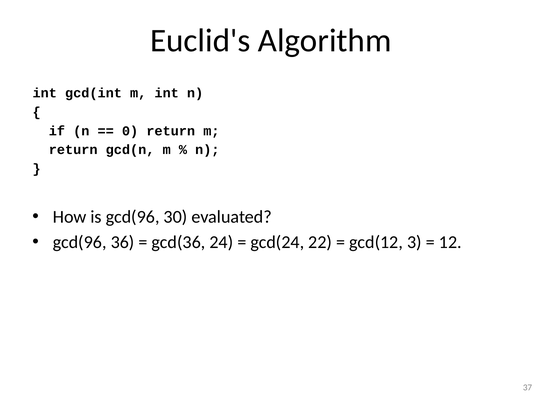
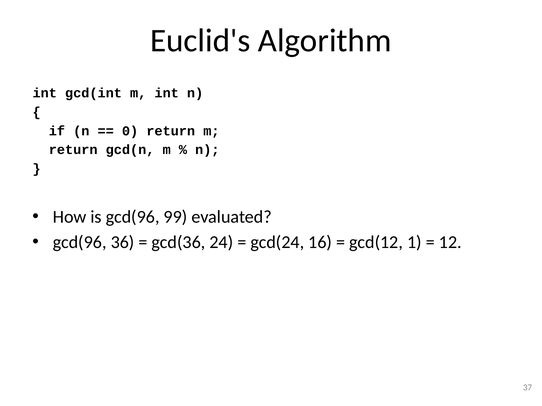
30: 30 -> 99 (176, 217)
22: 22 -> 16 (320, 242)
3: 3 -> 1 (414, 242)
